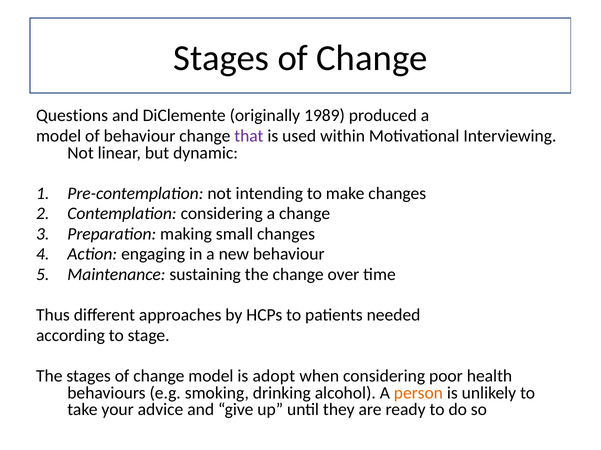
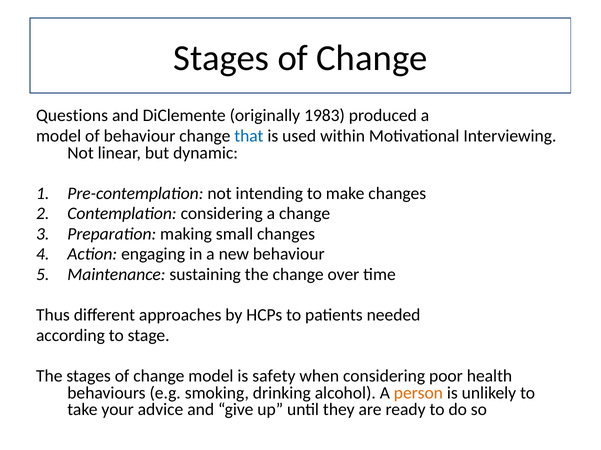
1989: 1989 -> 1983 (325, 116)
that colour: purple -> blue (249, 136)
adopt: adopt -> safety (274, 377)
